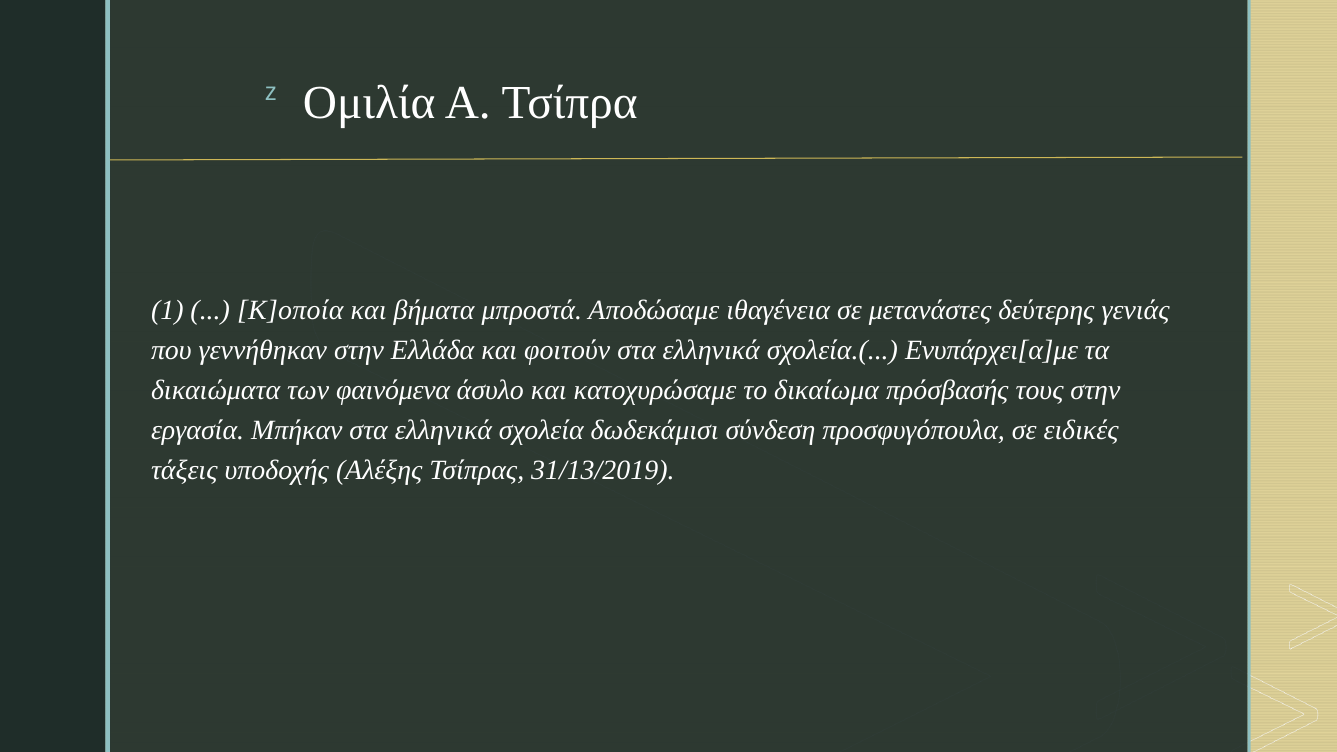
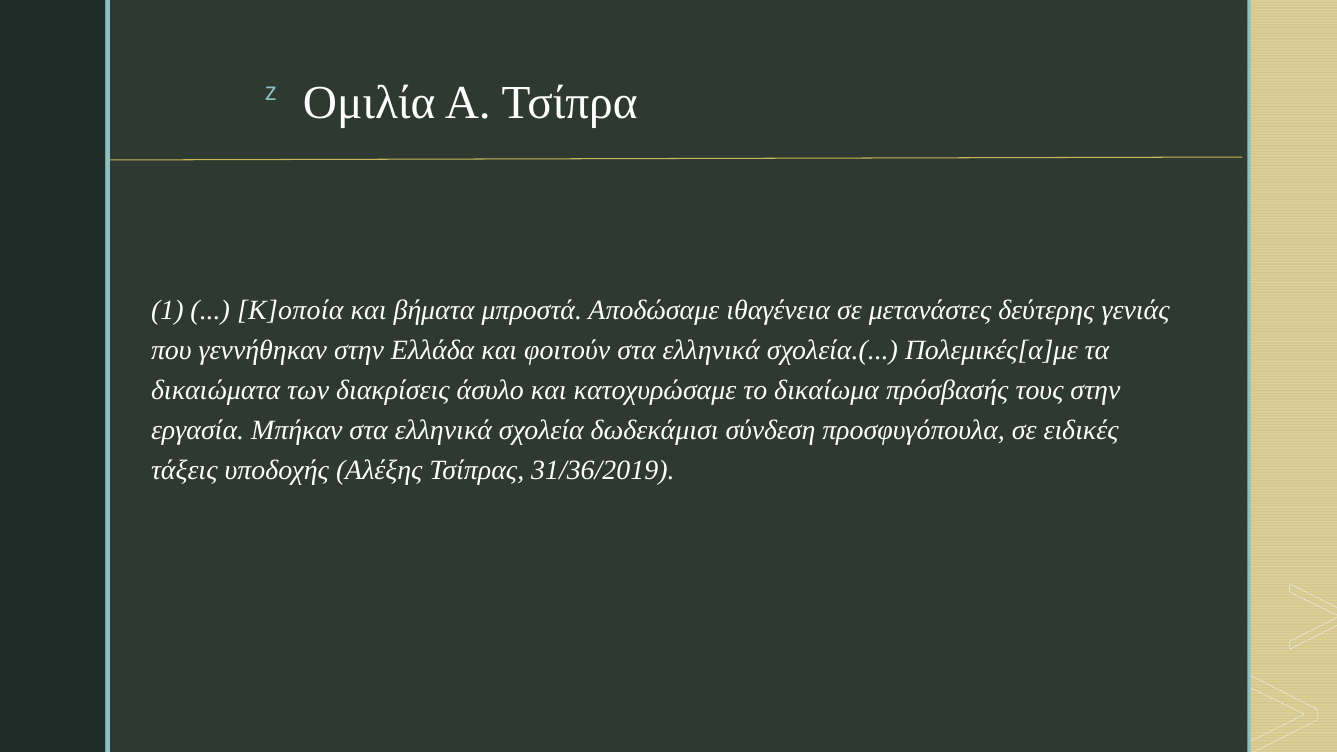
Ενυπάρχει[α]με: Ενυπάρχει[α]με -> Πολεμικές[α]με (991, 350)
φαινόμενα: φαινόμενα -> διακρίσεις (393, 390)
31/13/2019: 31/13/2019 -> 31/36/2019 (603, 471)
